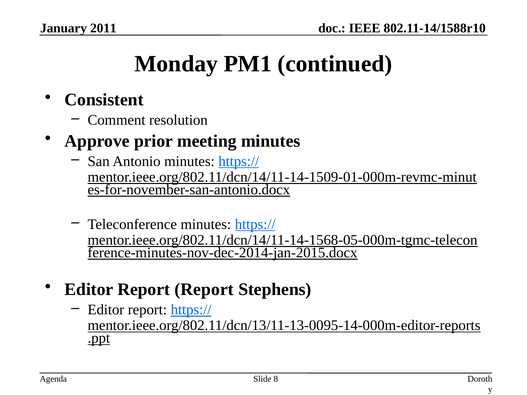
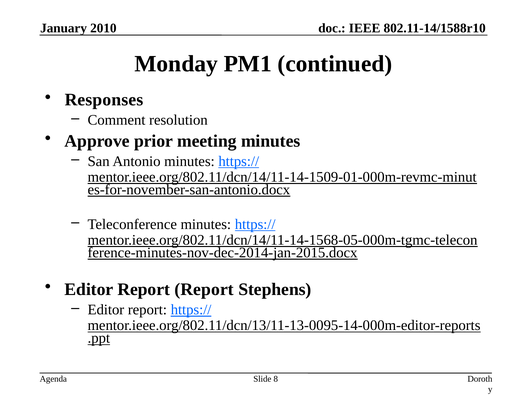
2011: 2011 -> 2010 (103, 28)
Consistent: Consistent -> Responses (104, 100)
